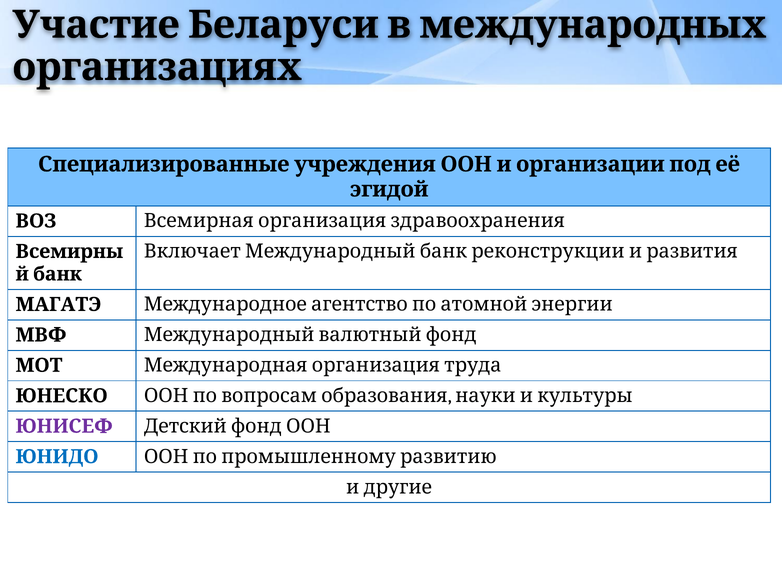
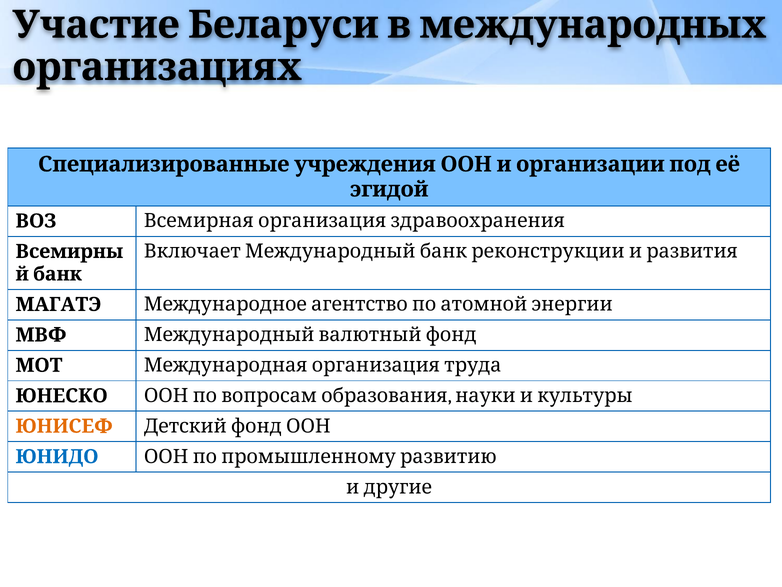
ЮНИСЕФ colour: purple -> orange (64, 426)
